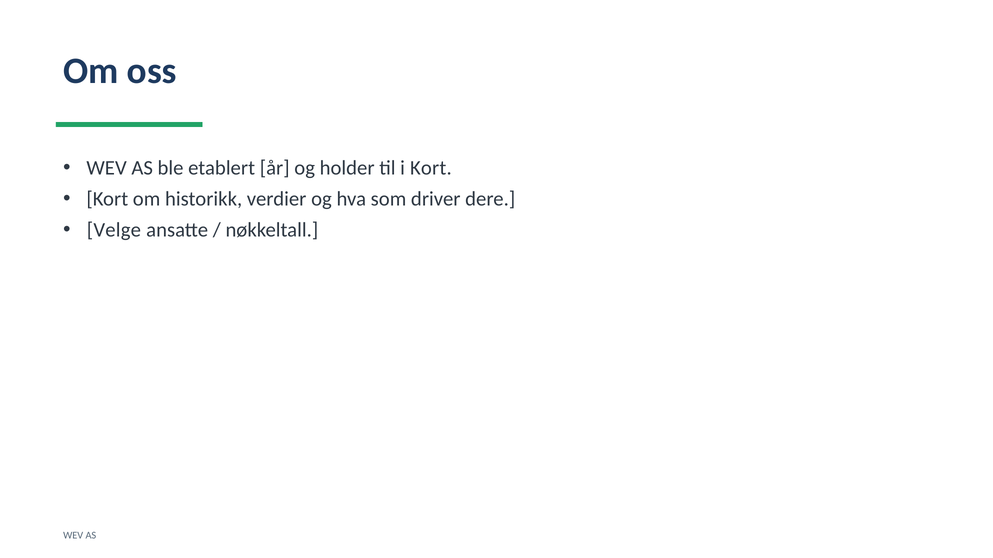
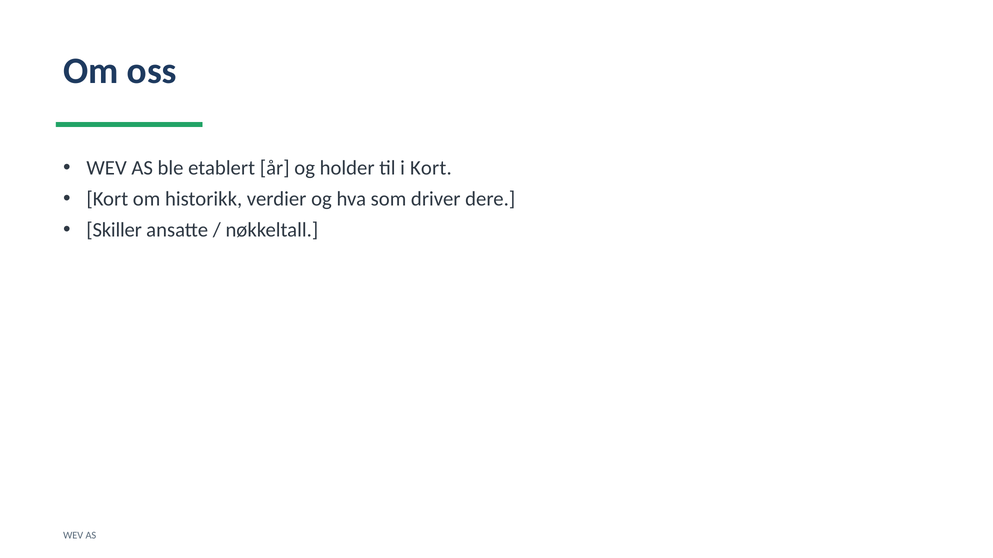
Velge: Velge -> Skiller (114, 230)
